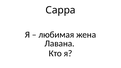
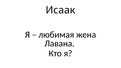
Сарра: Сарра -> Исаак (60, 10)
